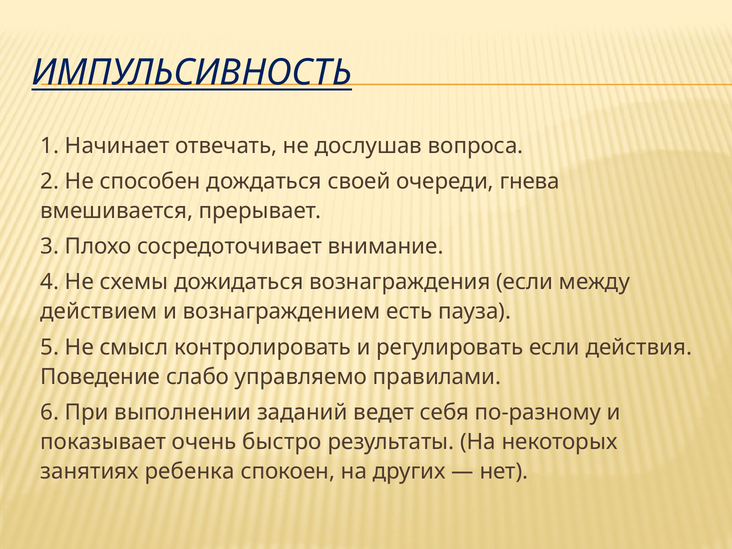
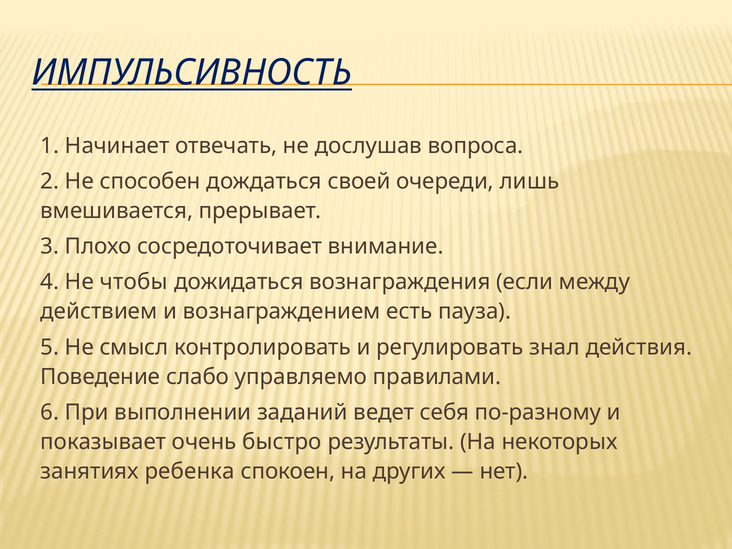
гнева: гнева -> лишь (530, 181)
схемы: схемы -> чтобы (134, 282)
регулировать если: если -> знал (554, 347)
